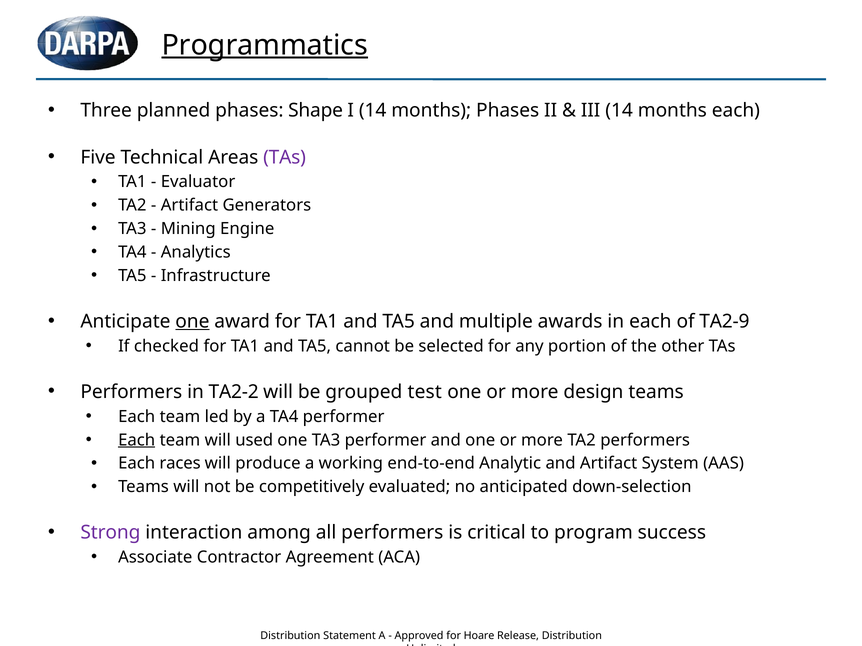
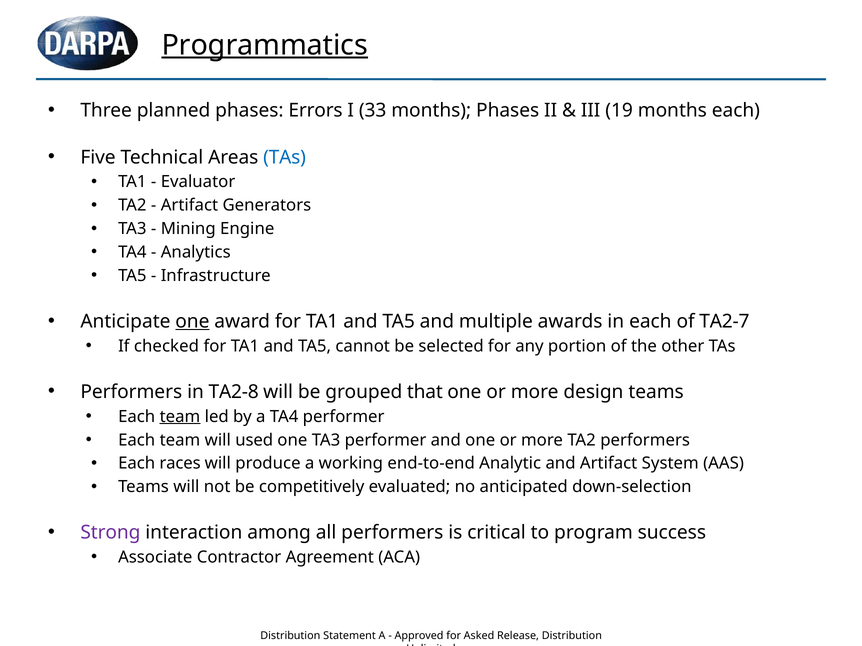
Shape: Shape -> Errors (316, 110)
I 14: 14 -> 33 (373, 110)
III 14: 14 -> 19 (619, 110)
TAs colour: purple -> blue (285, 157)
TA2-9: TA2-9 -> TA2-7 (724, 322)
TA2-2: TA2-2 -> TA2-8 (234, 392)
test: test -> that (425, 392)
team underline: none -> present (180, 417)
Each underline: present -> none (137, 440)
Hoare: Hoare -> Asked (479, 636)
